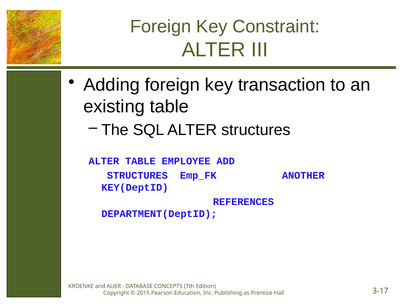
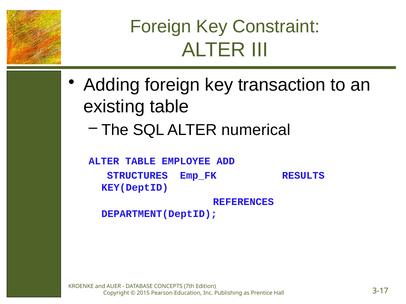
ALTER structures: structures -> numerical (256, 130)
ANOTHER: ANOTHER -> RESULTS (303, 176)
